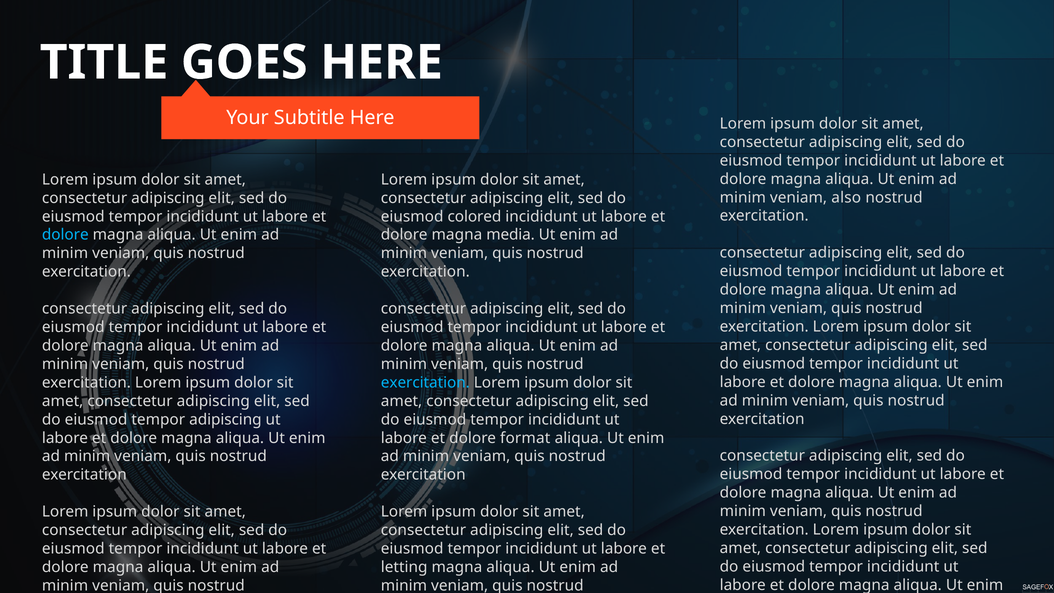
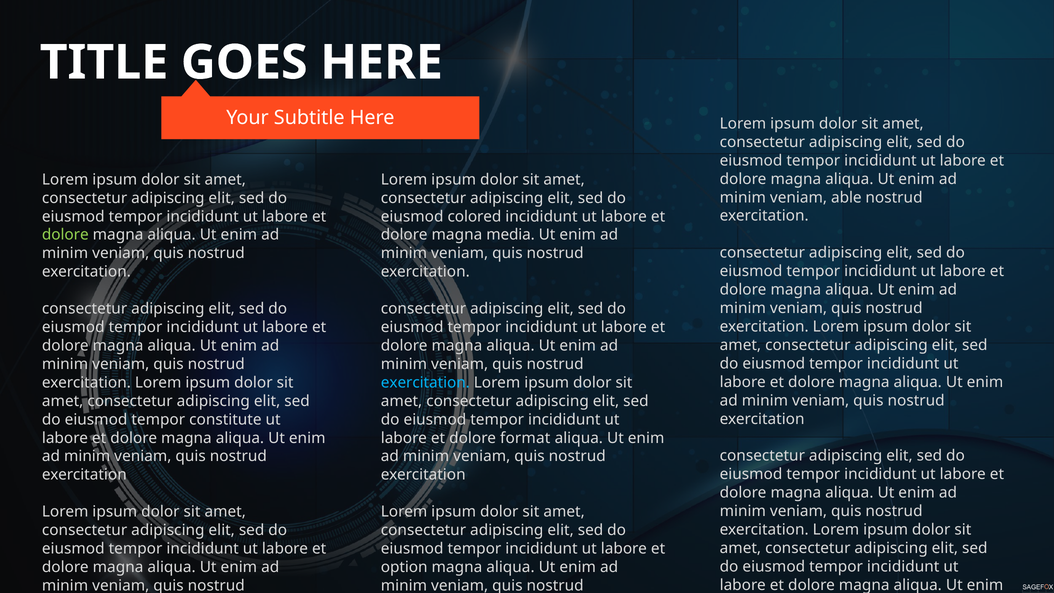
also: also -> able (846, 197)
dolore colour: light blue -> light green (65, 235)
tempor adipiscing: adipiscing -> constitute (225, 419)
letting: letting -> option (404, 567)
